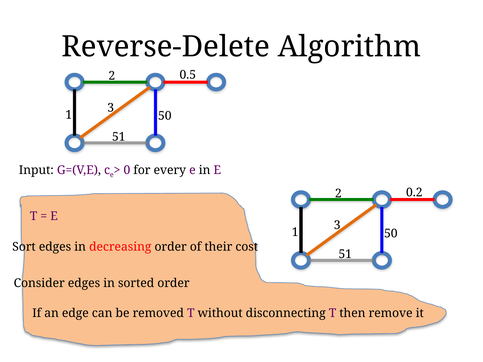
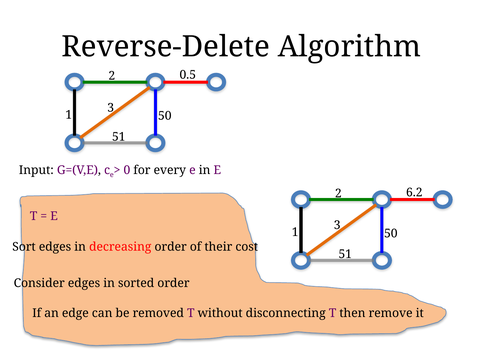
0.2: 0.2 -> 6.2 (414, 193)
